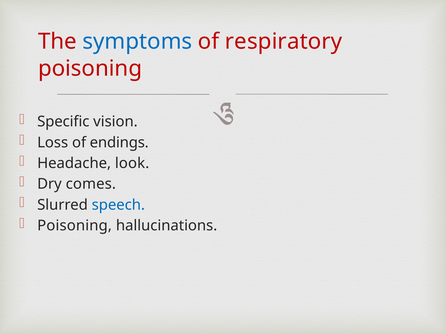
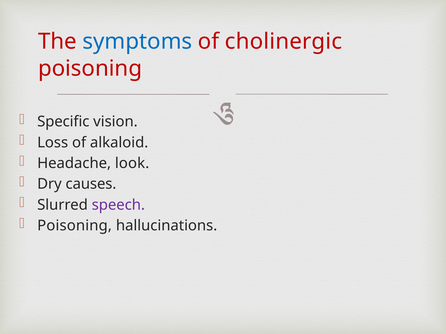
respiratory: respiratory -> cholinergic (284, 42)
endings: endings -> alkaloid (119, 143)
comes: comes -> causes (91, 184)
speech colour: blue -> purple (118, 205)
